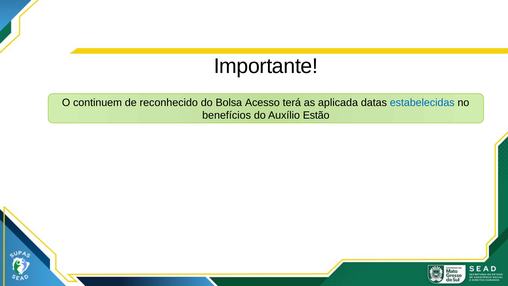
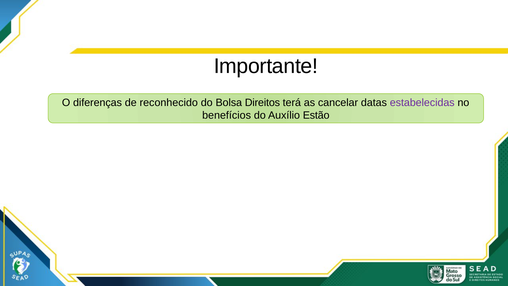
continuem: continuem -> diferenças (98, 103)
Acesso: Acesso -> Direitos (262, 103)
aplicada: aplicada -> cancelar (338, 103)
estabelecidas colour: blue -> purple (422, 103)
